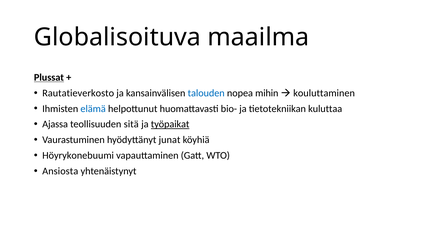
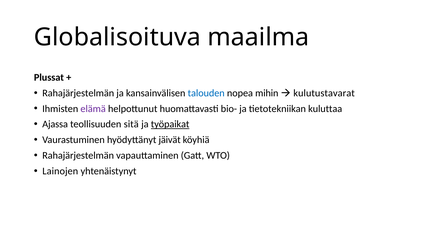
Plussat underline: present -> none (49, 78)
Rautatieverkosto: Rautatieverkosto -> Rahajärjestelmän (78, 93)
kouluttaminen: kouluttaminen -> kulutustavarat (324, 93)
elämä colour: blue -> purple (93, 109)
junat: junat -> jäivät (170, 140)
Höyrykonebuumi: Höyrykonebuumi -> Rahajärjestelmän (78, 156)
Ansiosta: Ansiosta -> Lainojen (60, 171)
